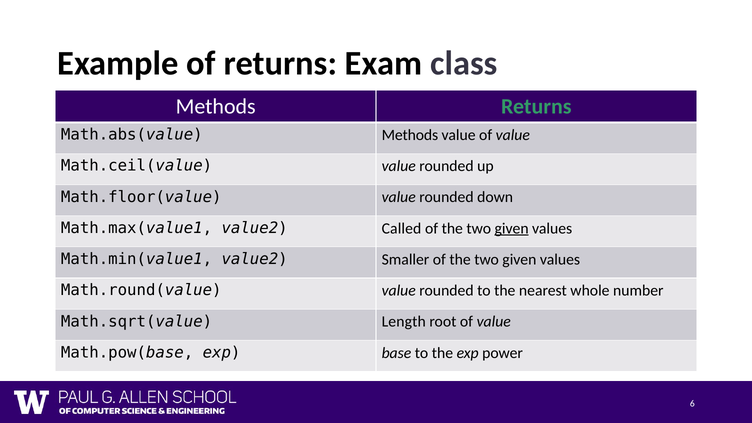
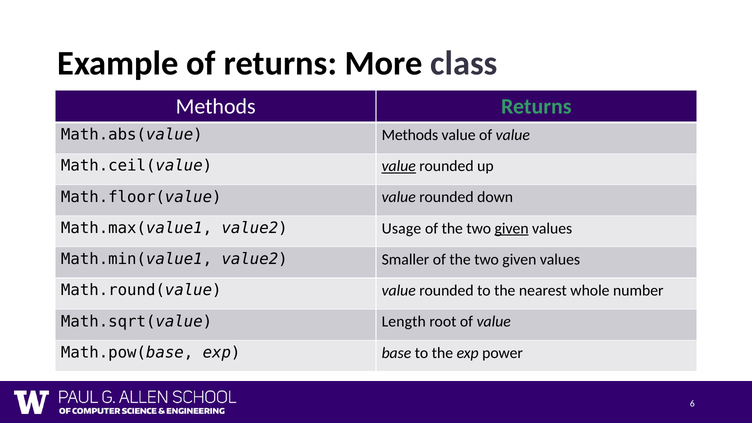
Exam: Exam -> More (384, 63)
value underline: none -> present (399, 166)
Called: Called -> Usage (401, 228)
